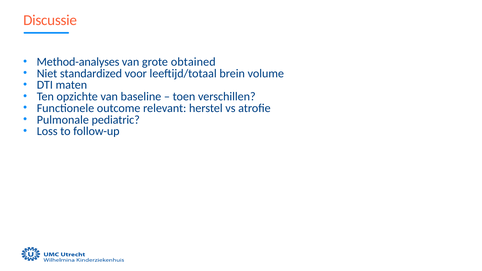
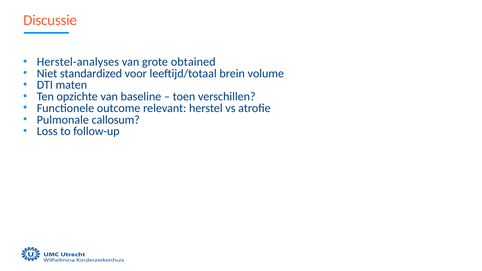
Method-analyses: Method-analyses -> Herstel-analyses (78, 62)
pediatric: pediatric -> callosum (116, 120)
